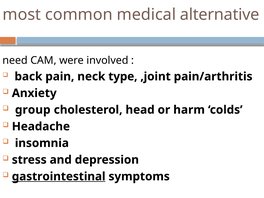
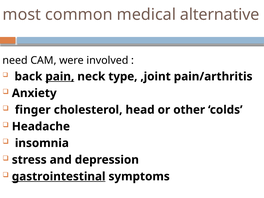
pain underline: none -> present (60, 76)
group: group -> finger (33, 110)
harm: harm -> other (189, 110)
